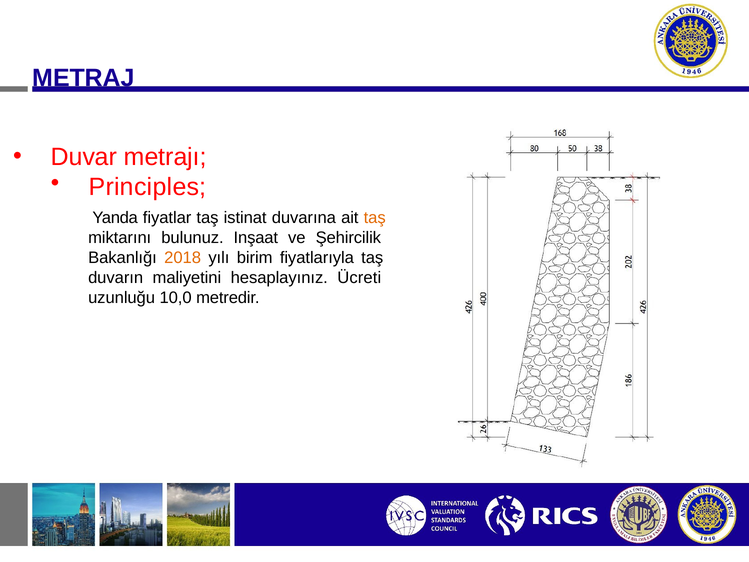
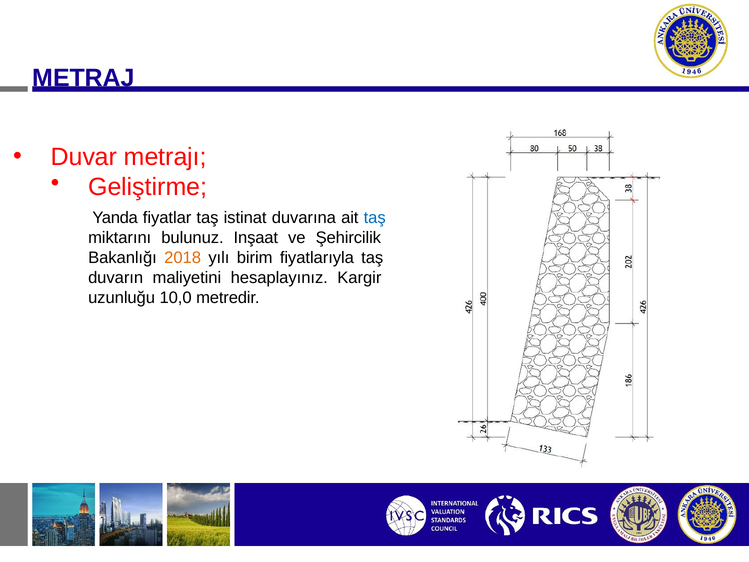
Principles: Principles -> Geliştirme (148, 187)
taş colour: orange -> blue (375, 218)
Ücreti: Ücreti -> Kargir (359, 278)
